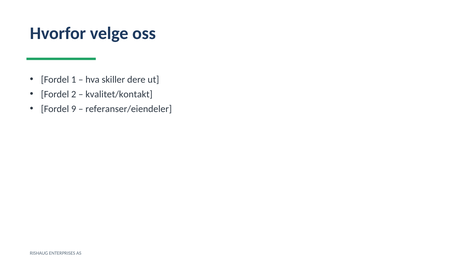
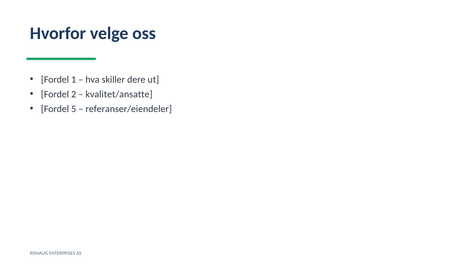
kvalitet/kontakt: kvalitet/kontakt -> kvalitet/ansatte (119, 94)
9: 9 -> 5 (74, 109)
